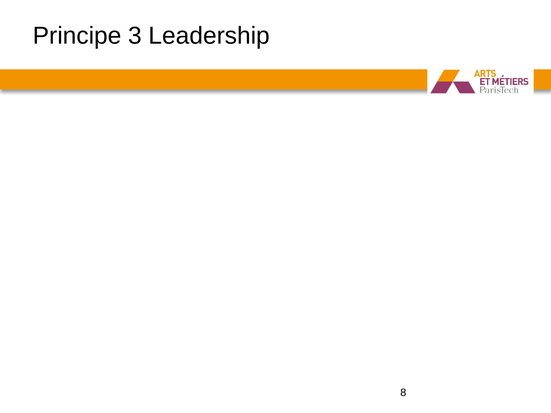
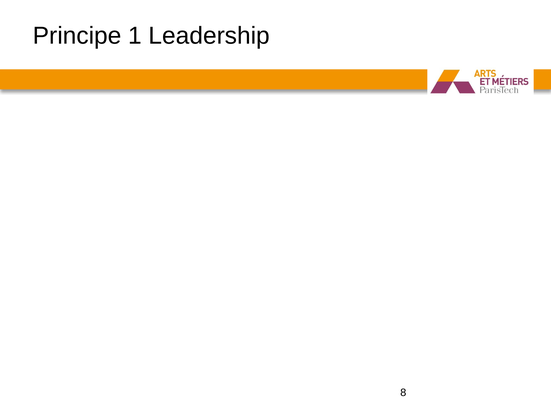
3: 3 -> 1 (135, 36)
